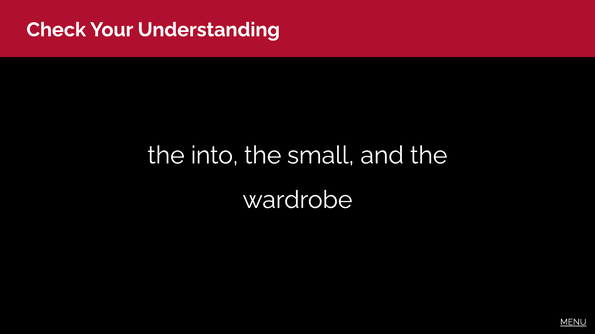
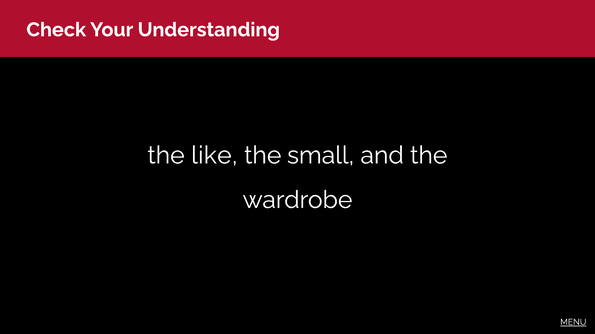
into: into -> like (214, 156)
